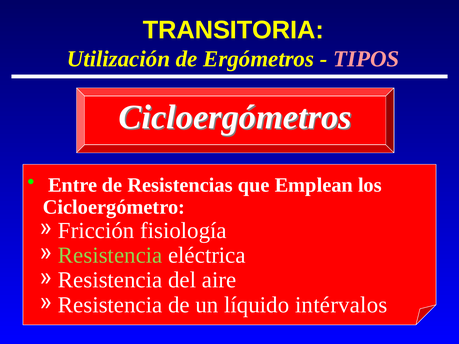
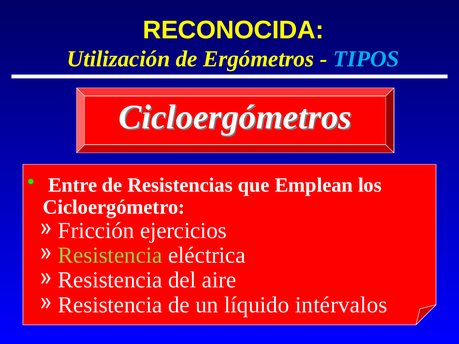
TRANSITORIA: TRANSITORIA -> RECONOCIDA (233, 30)
TIPOS colour: pink -> light blue (366, 59)
fisiología: fisiología -> ejercicios (183, 231)
